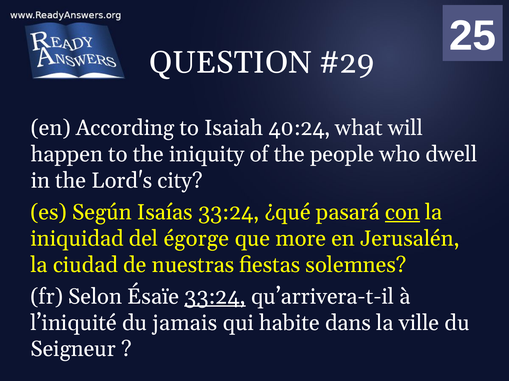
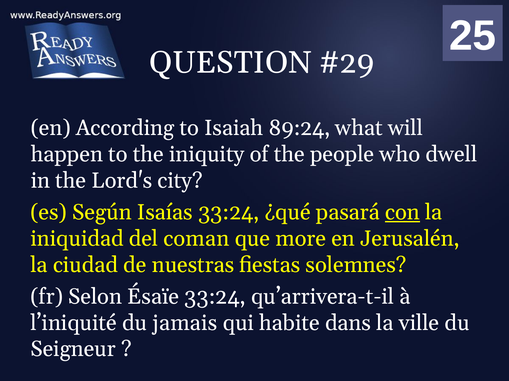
40:24: 40:24 -> 89:24 (299, 128)
égorge: égorge -> coman (196, 239)
33:24 underline: present -> none (215, 297)
